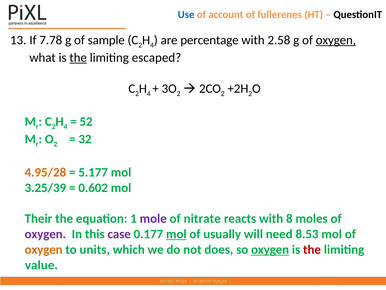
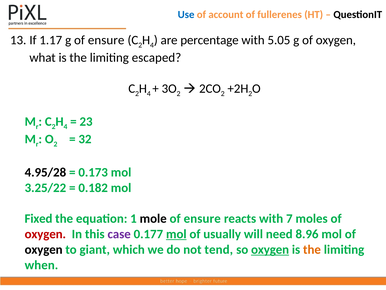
7.78: 7.78 -> 1.17 (51, 40)
g of sample: sample -> ensure (106, 40)
2.58: 2.58 -> 5.05 (279, 40)
oxygen underline: present -> none (336, 40)
the underline: present -> none (78, 58)
52: 52 -> 23 (86, 121)
4.95/28 colour: orange -> black (45, 172)
5.177: 5.177 -> 0.173 (93, 172)
3.25/39: 3.25/39 -> 3.25/22 (45, 187)
0.602: 0.602 -> 0.182 (93, 187)
Their: Their -> Fixed (39, 218)
mole colour: purple -> black (153, 218)
nitrate: nitrate -> ensure (202, 218)
8: 8 -> 7 (289, 218)
oxygen colour: purple -> red (45, 234)
8.53: 8.53 -> 8.96 (307, 234)
oxygen colour: orange -> black (44, 249)
units: units -> giant (95, 249)
does: does -> tend (219, 249)
the colour: red -> orange (312, 249)
value: value -> when (41, 265)
